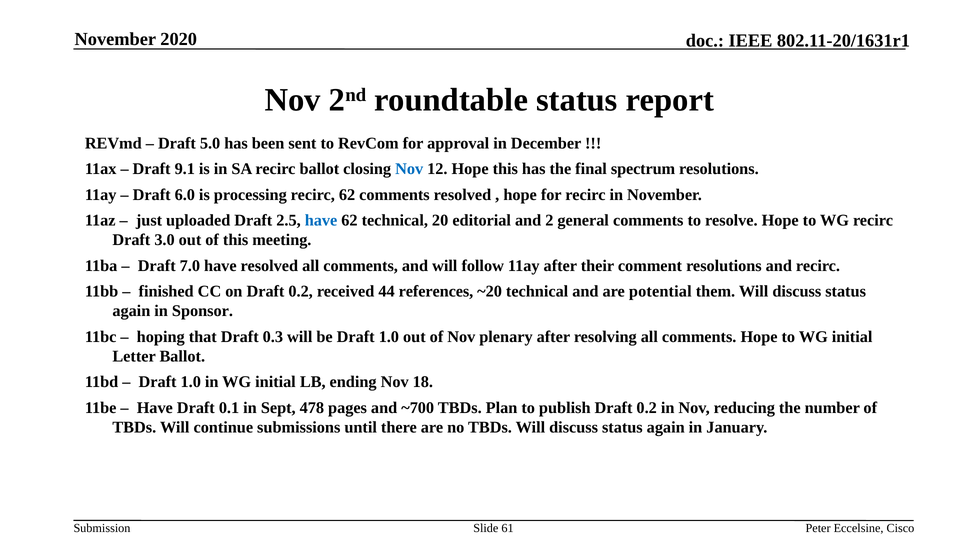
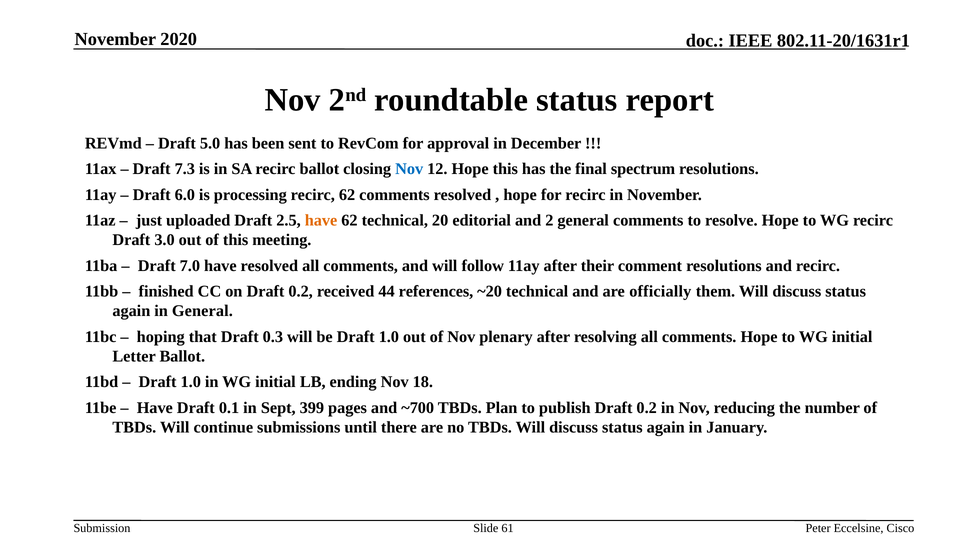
9.1: 9.1 -> 7.3 (185, 169)
have colour: blue -> orange (321, 220)
potential: potential -> officially (660, 291)
in Sponsor: Sponsor -> General (202, 311)
478: 478 -> 399 (312, 407)
